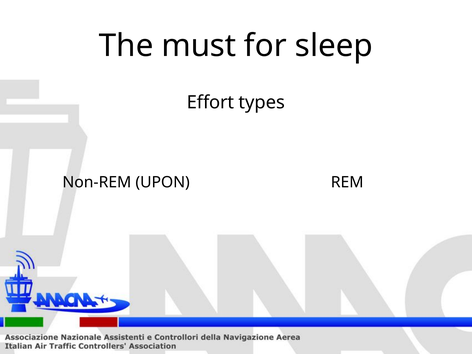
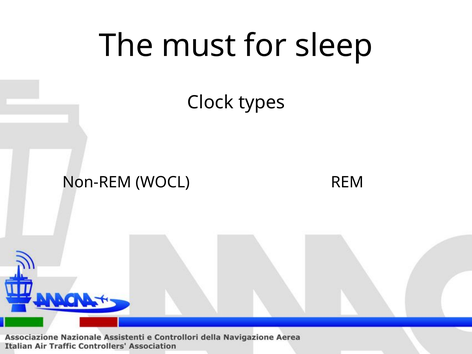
Effort: Effort -> Clock (210, 102)
UPON: UPON -> WOCL (163, 182)
